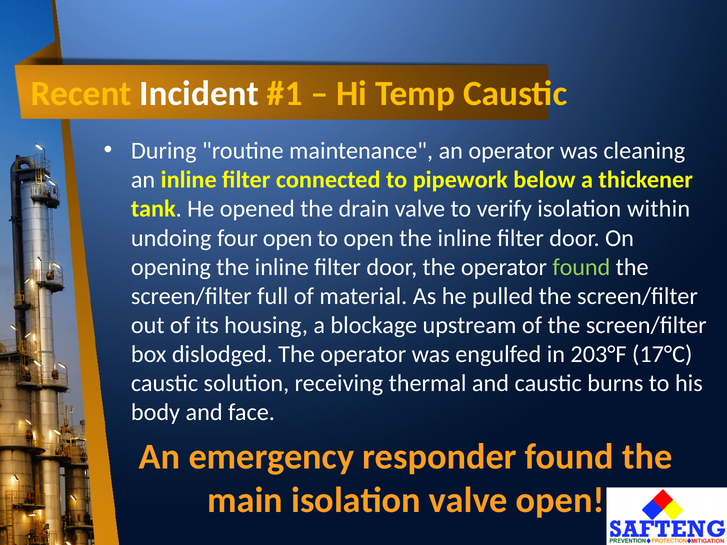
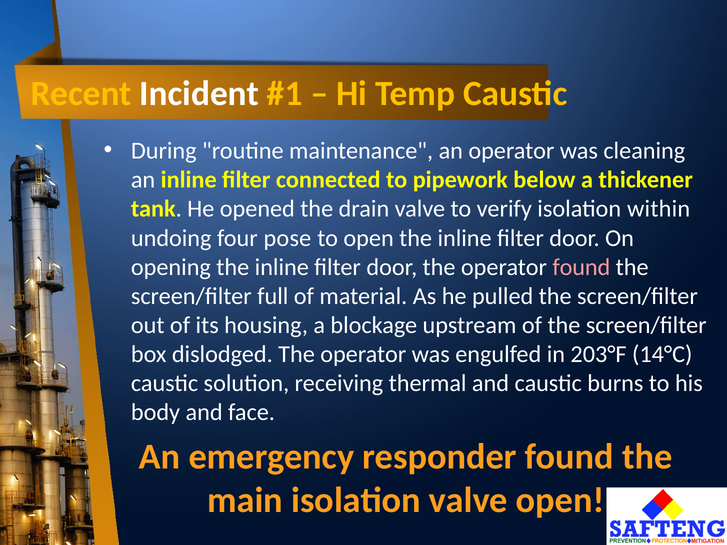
four open: open -> pose (287, 238)
found colour: light green -> pink (581, 267)
17°C: 17°C -> 14°C (662, 354)
